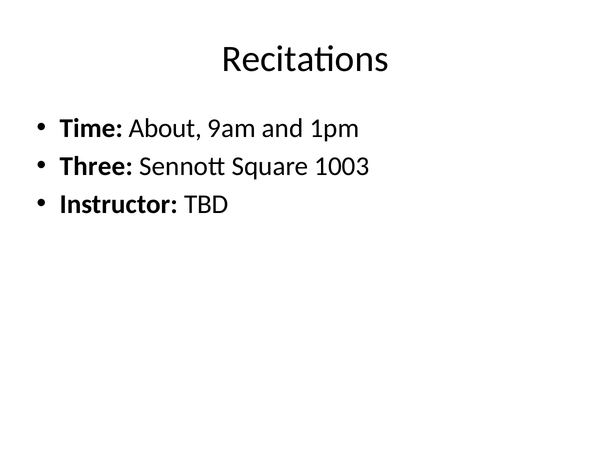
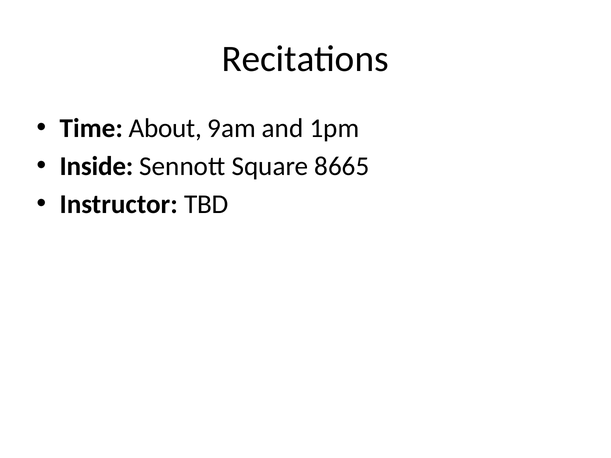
Three: Three -> Inside (96, 166)
1003: 1003 -> 8665 (342, 166)
